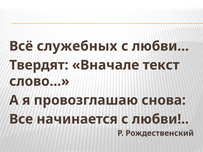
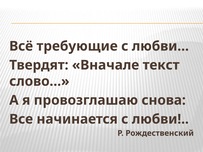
служебных: служебных -> требующие (77, 46)
